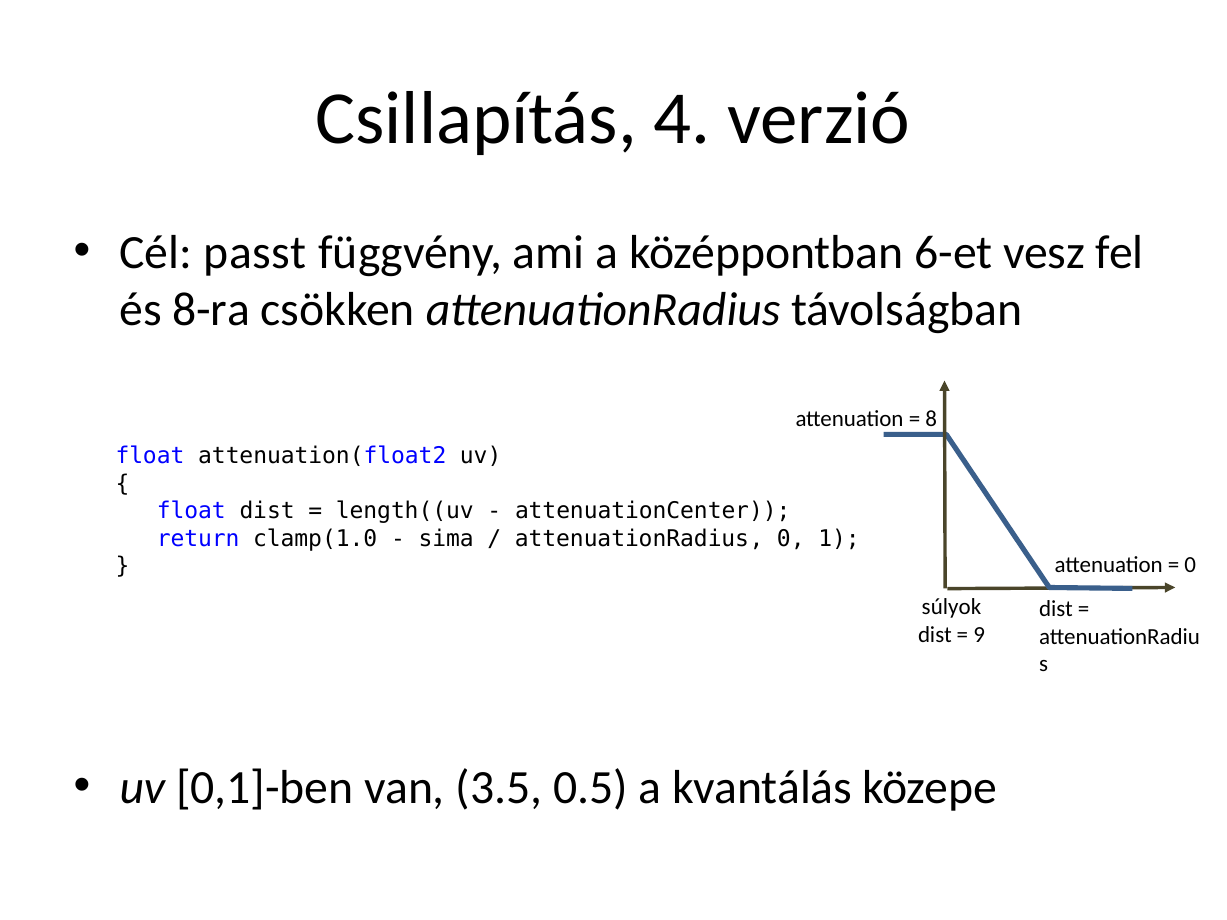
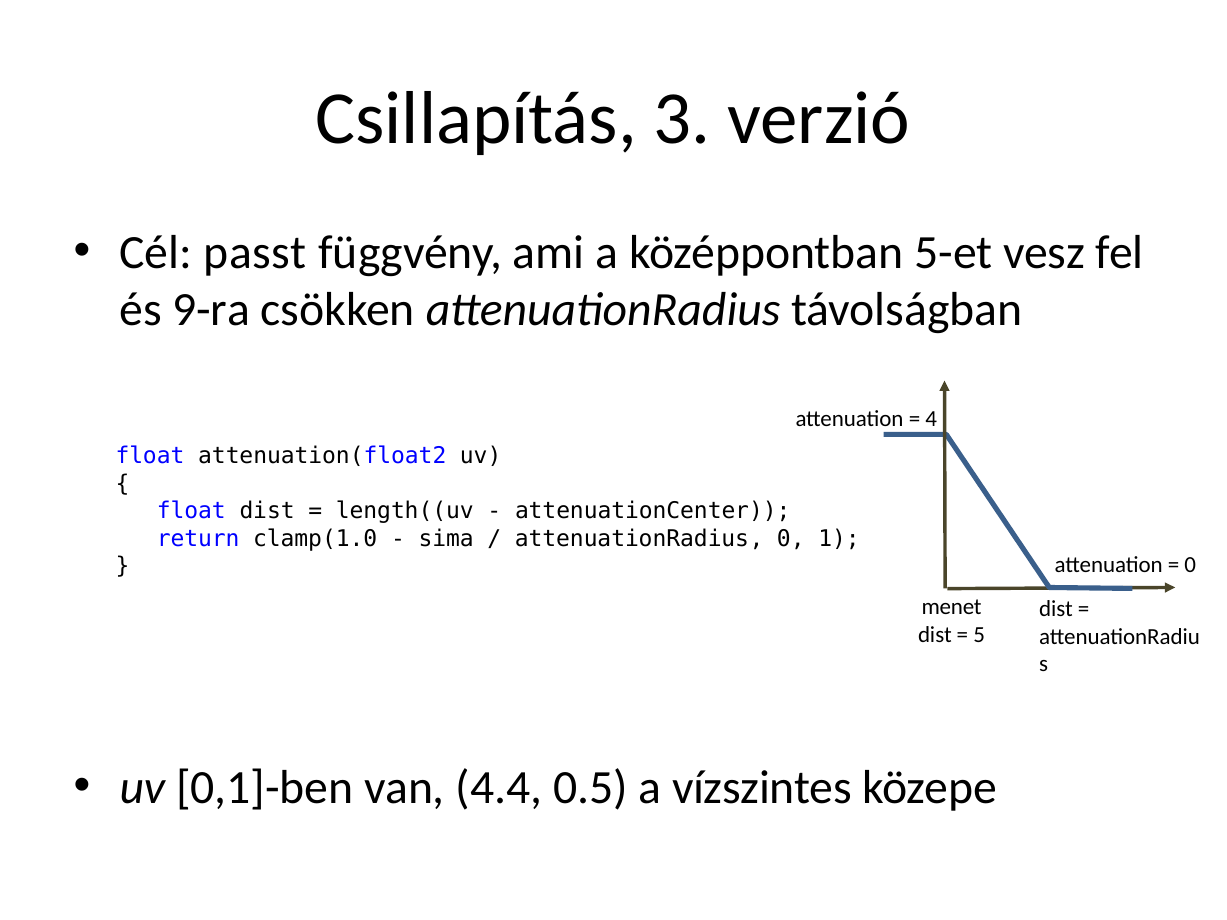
4: 4 -> 3 (682, 119)
6-et: 6-et -> 5-et (954, 253)
8-ra: 8-ra -> 9-ra (211, 310)
8: 8 -> 4 (931, 419)
súlyok: súlyok -> menet (952, 608)
9: 9 -> 5 (979, 635)
3.5: 3.5 -> 4.4 (499, 788)
kvantálás: kvantálás -> vízszintes (762, 788)
